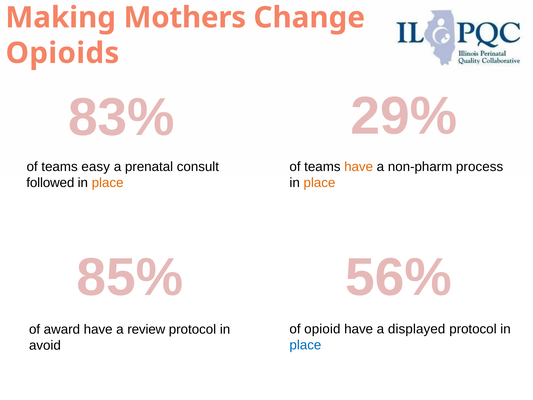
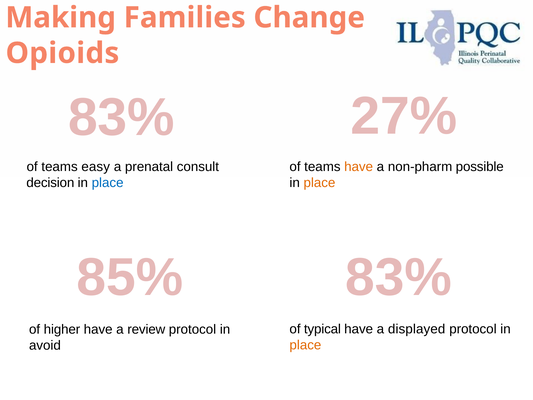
Mothers: Mothers -> Families (185, 18)
29%: 29% -> 27% (404, 116)
process: process -> possible (480, 167)
followed: followed -> decision (50, 183)
place colour: orange -> blue (108, 183)
85% 56%: 56% -> 83% (399, 278)
opioid: opioid -> typical (322, 329)
award: award -> higher (62, 329)
place colour: blue -> orange (305, 345)
